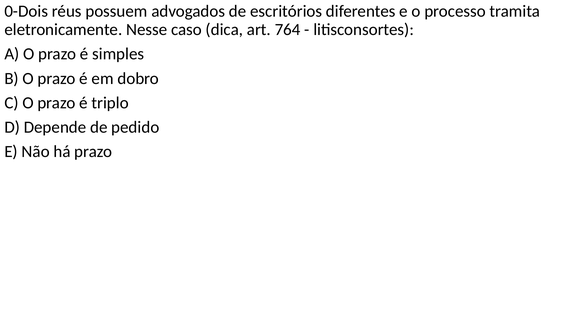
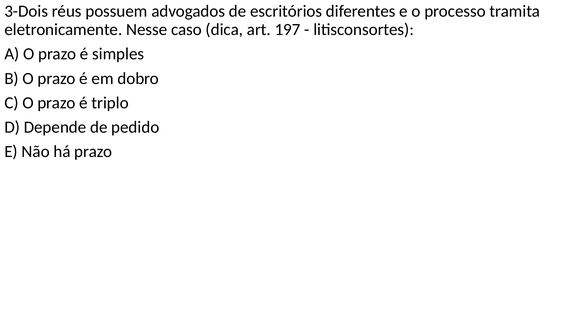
0-Dois: 0-Dois -> 3-Dois (26, 11)
764: 764 -> 197 (288, 30)
